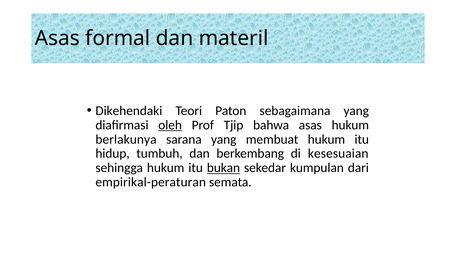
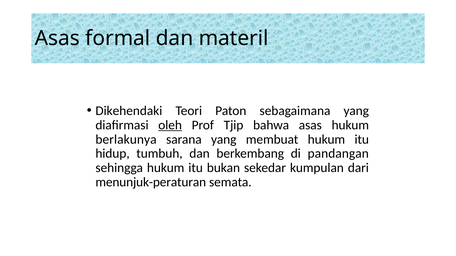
kesesuaian: kesesuaian -> pandangan (338, 154)
bukan underline: present -> none (223, 168)
empirikal-peraturan: empirikal-peraturan -> menunjuk-peraturan (151, 183)
